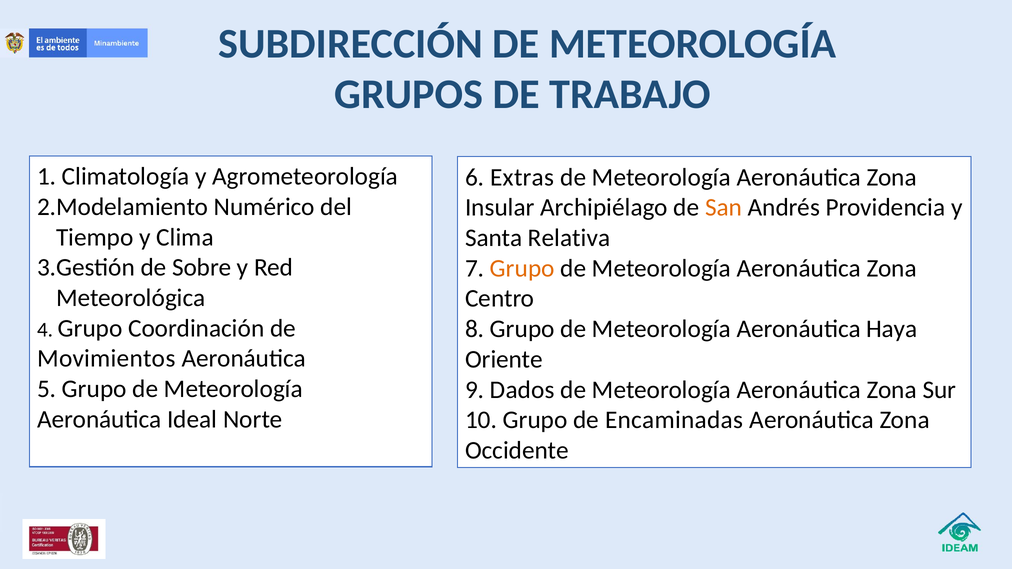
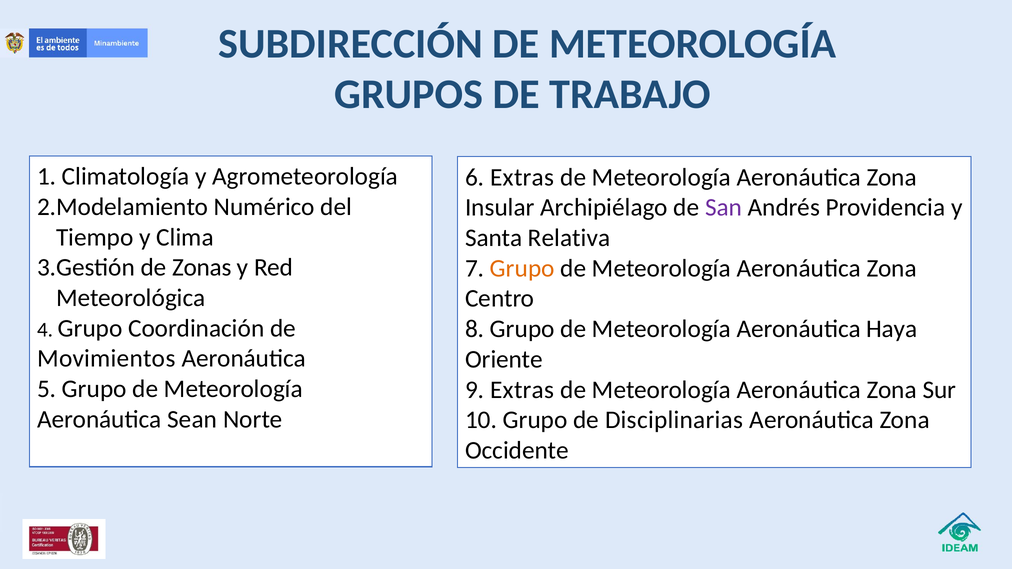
San colour: orange -> purple (724, 208)
Sobre: Sobre -> Zonas (202, 268)
9 Dados: Dados -> Extras (522, 390)
Ideal: Ideal -> Sean (192, 419)
Encaminadas: Encaminadas -> Disciplinarias (674, 420)
